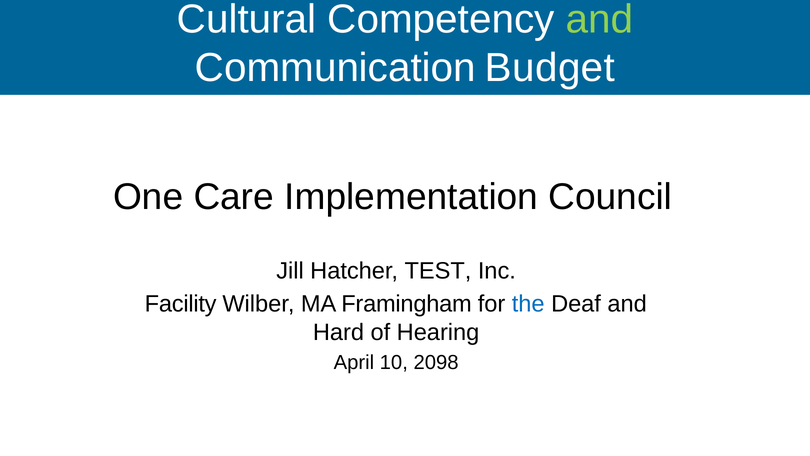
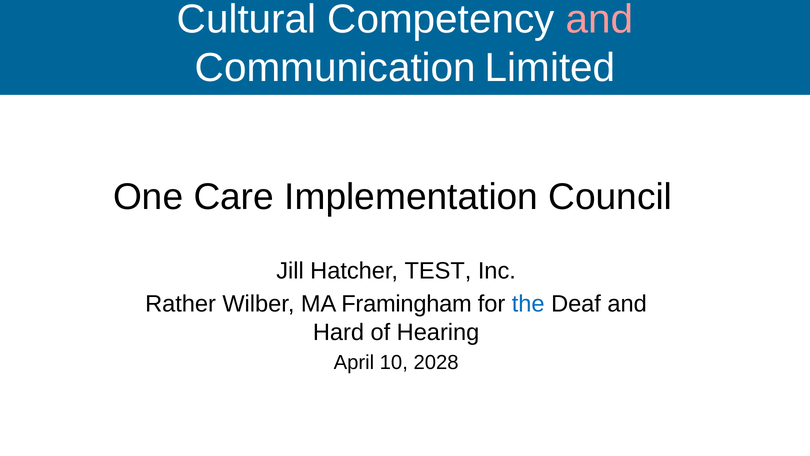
and colour: light green -> pink (600, 19)
Budget: Budget -> Limited (550, 68)
Facility: Facility -> Rather (181, 304)
2098: 2098 -> 2028 (436, 362)
